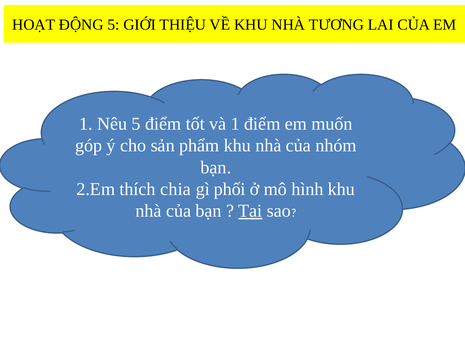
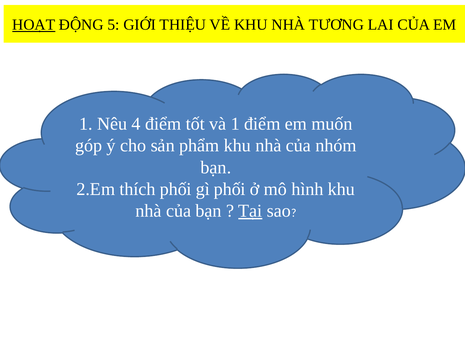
HOẠT underline: none -> present (34, 25)
Nêu 5: 5 -> 4 (136, 124)
thích chia: chia -> phối (176, 189)
